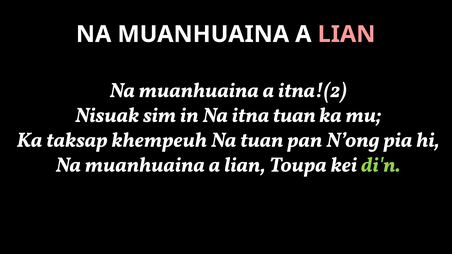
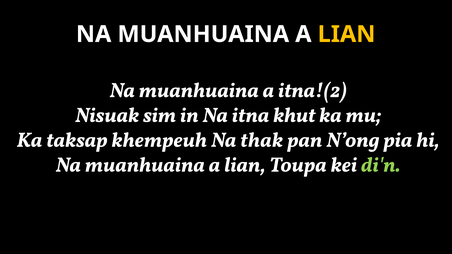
LIAN colour: pink -> yellow (347, 34)
itna tuan: tuan -> khut (294, 115)
Na tuan: tuan -> thak (262, 140)
